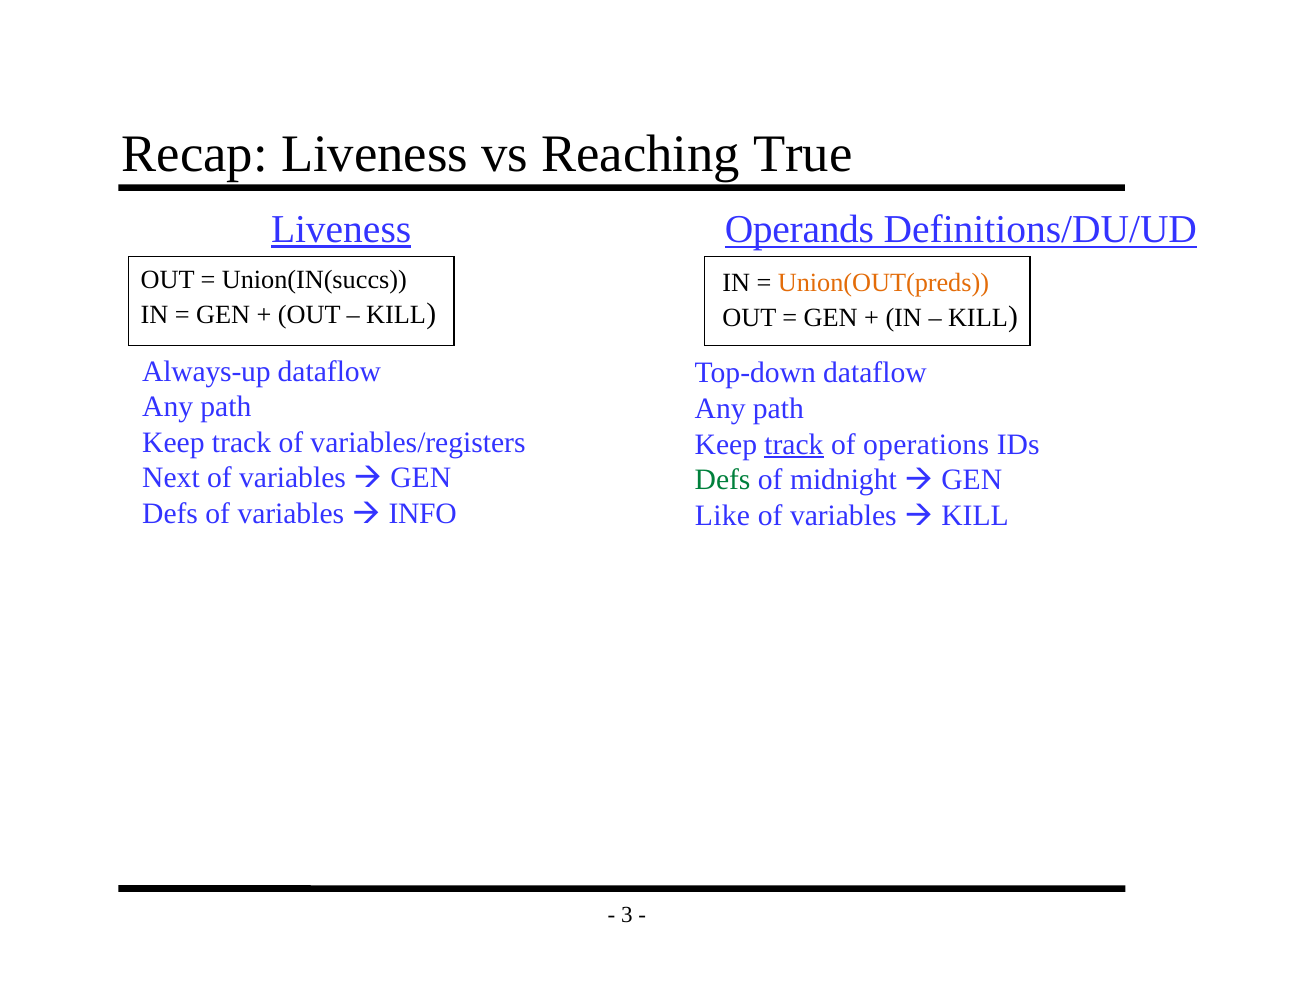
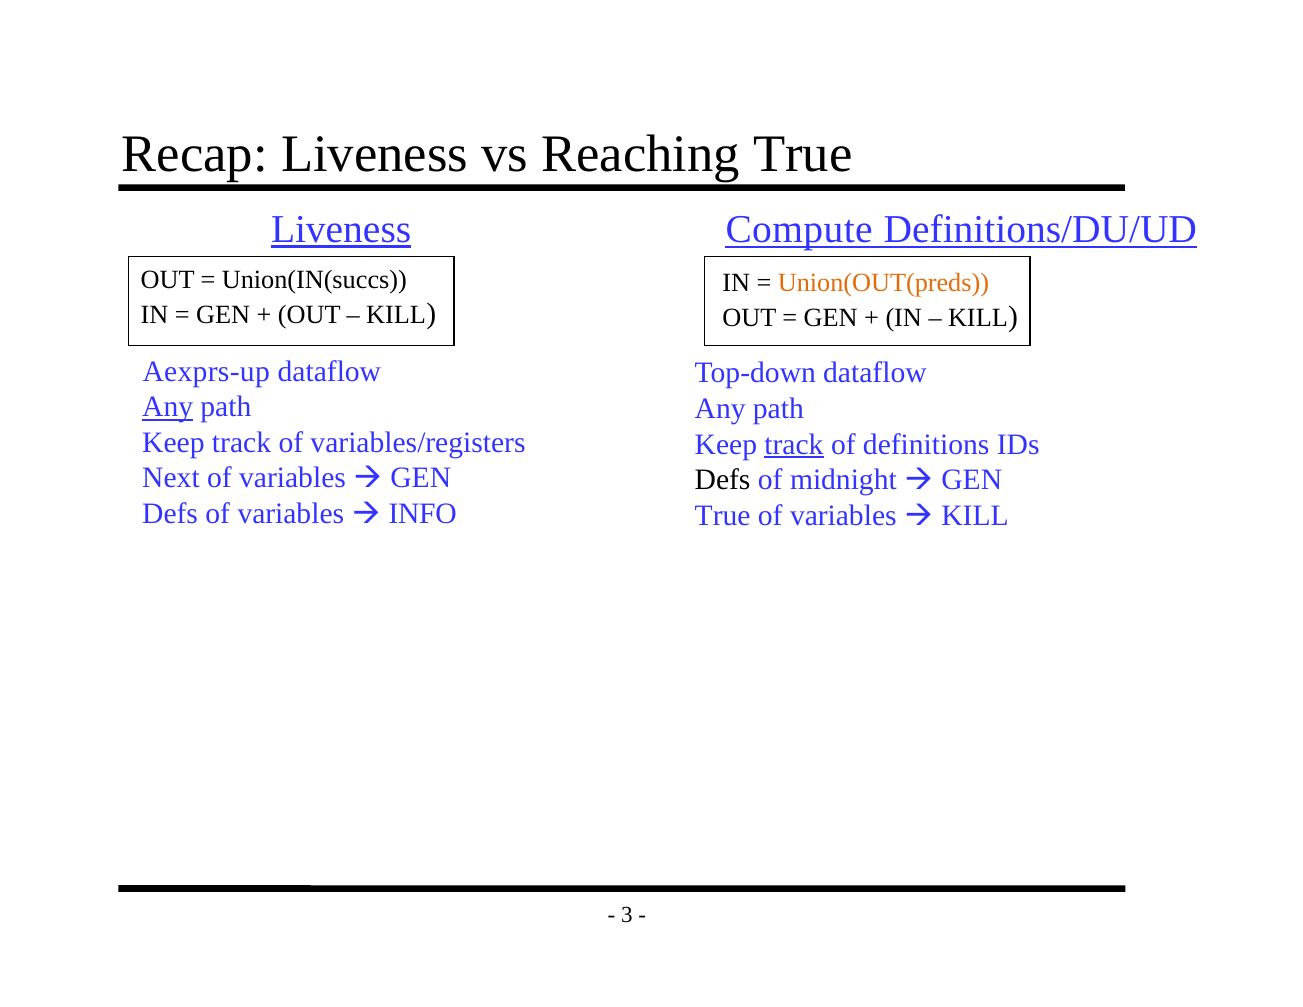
Operands: Operands -> Compute (799, 230)
Always-up: Always-up -> Aexprs-up (206, 371)
Any underline: none -> present (168, 407)
operations: operations -> definitions (926, 444)
Defs colour: green -> black (723, 480)
Like: Like -> True (723, 515)
